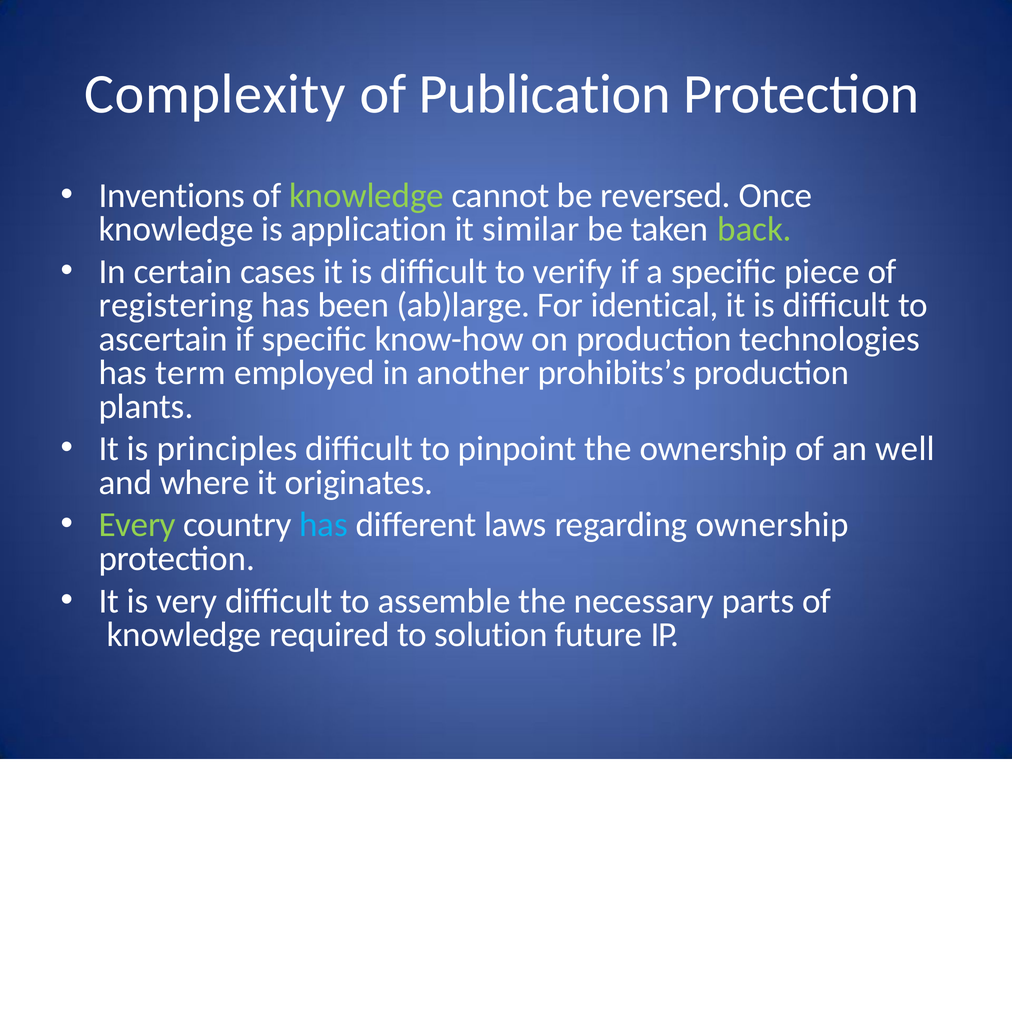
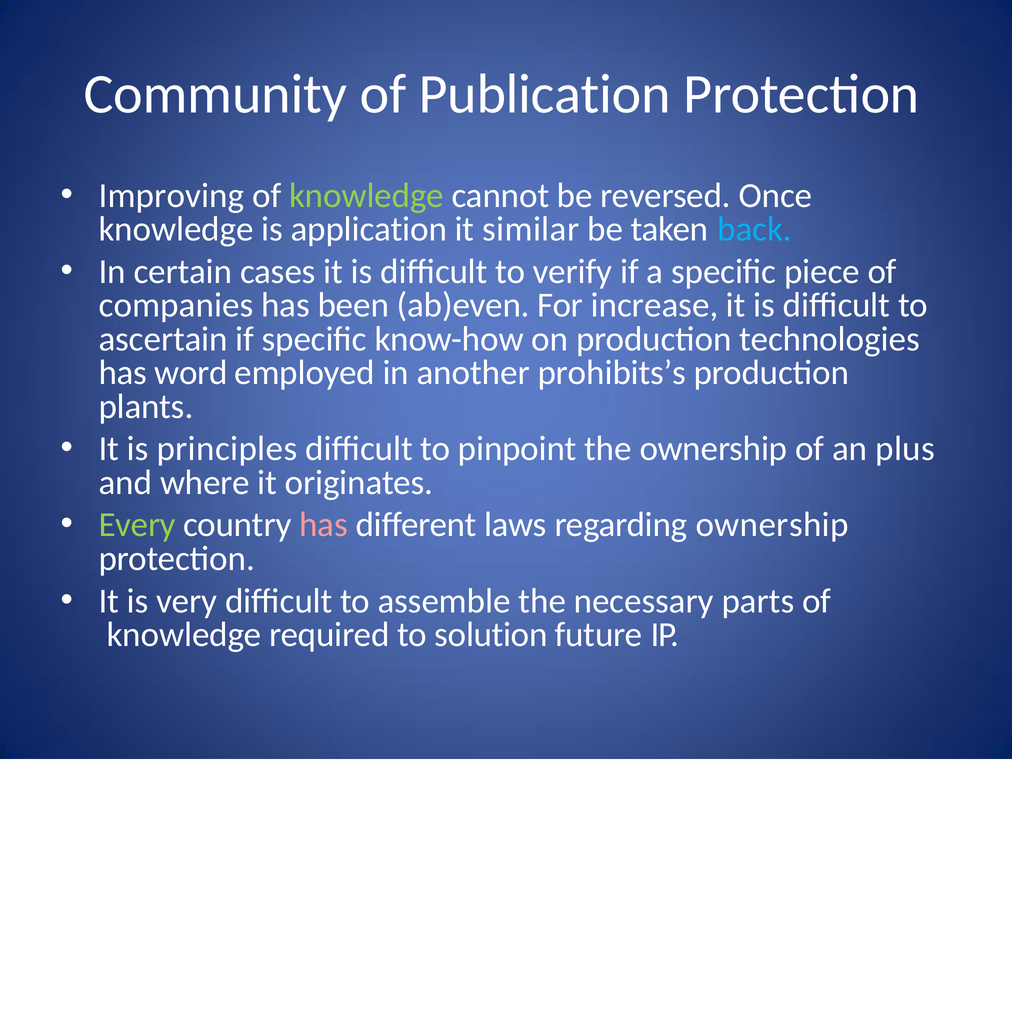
Complexity: Complexity -> Community (215, 94)
Inventions: Inventions -> Improving (172, 196)
back colour: light green -> light blue (755, 229)
registering: registering -> companies (176, 305)
ab)large: ab)large -> ab)even (463, 305)
identical: identical -> increase (655, 305)
term: term -> word (191, 373)
well: well -> plus (905, 449)
has colour: light blue -> pink (324, 525)
